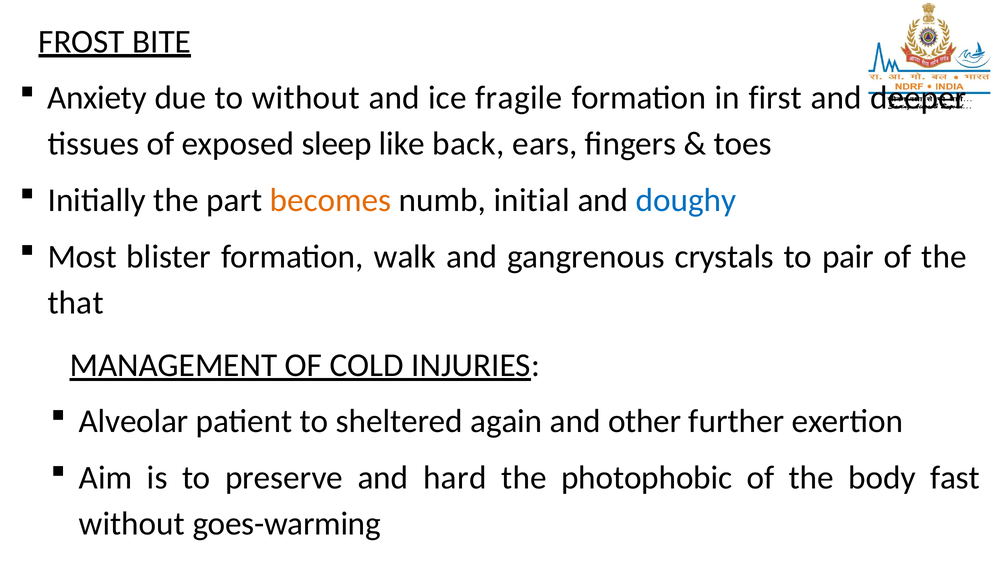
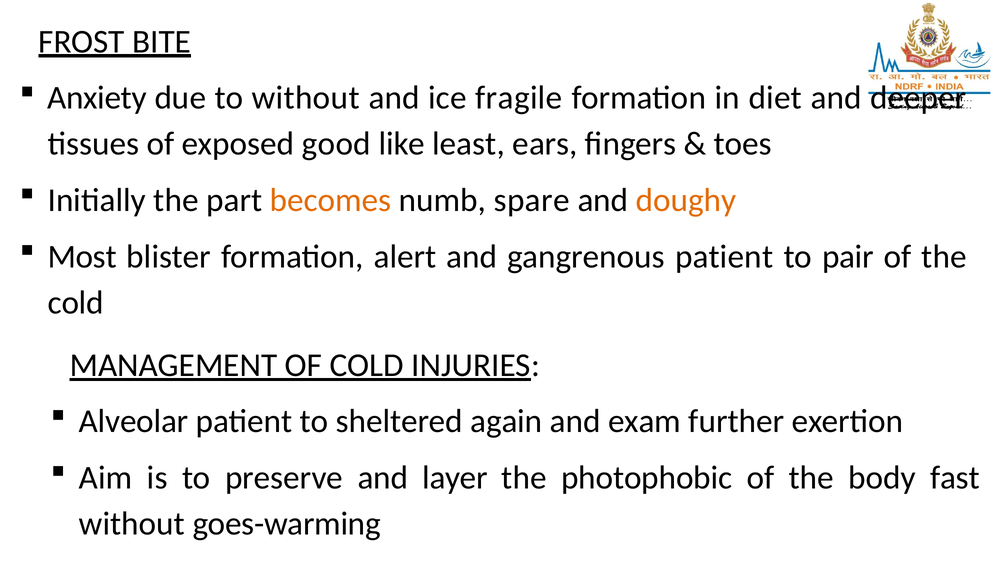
first: first -> diet (775, 98)
sleep: sleep -> good (336, 144)
back: back -> least (469, 144)
initial: initial -> spare (532, 200)
doughy colour: blue -> orange (686, 200)
walk: walk -> alert (405, 256)
gangrenous crystals: crystals -> patient (724, 256)
that: that -> cold (76, 302)
other: other -> exam (645, 421)
hard: hard -> layer (455, 477)
